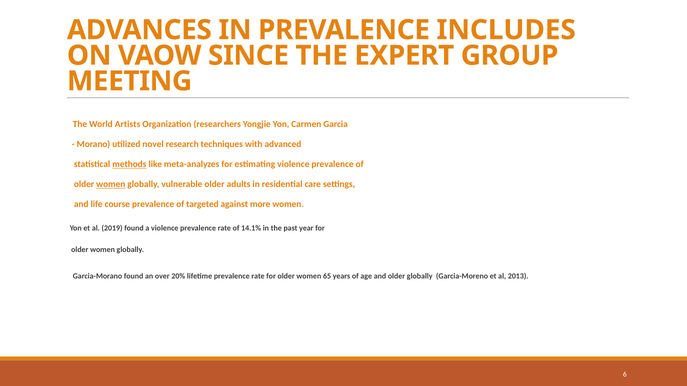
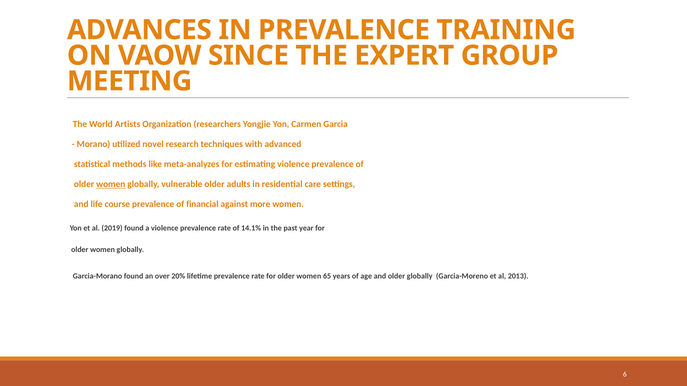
INCLUDES: INCLUDES -> TRAINING (506, 30)
methods underline: present -> none (129, 164)
targeted: targeted -> financial (202, 204)
